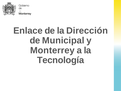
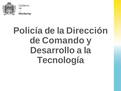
Enlace: Enlace -> Policía (28, 31)
Municipal: Municipal -> Comando (63, 40)
Monterrey: Monterrey -> Desarrollo (52, 50)
